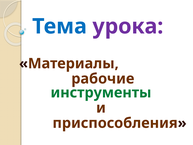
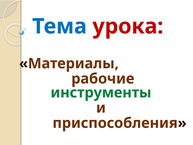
урока colour: purple -> red (128, 26)
